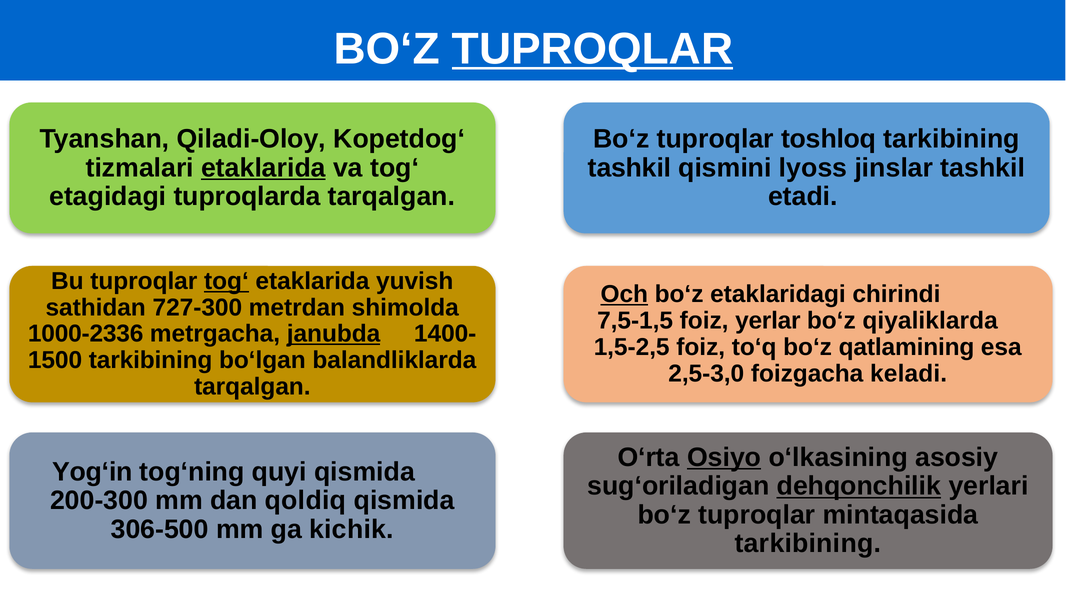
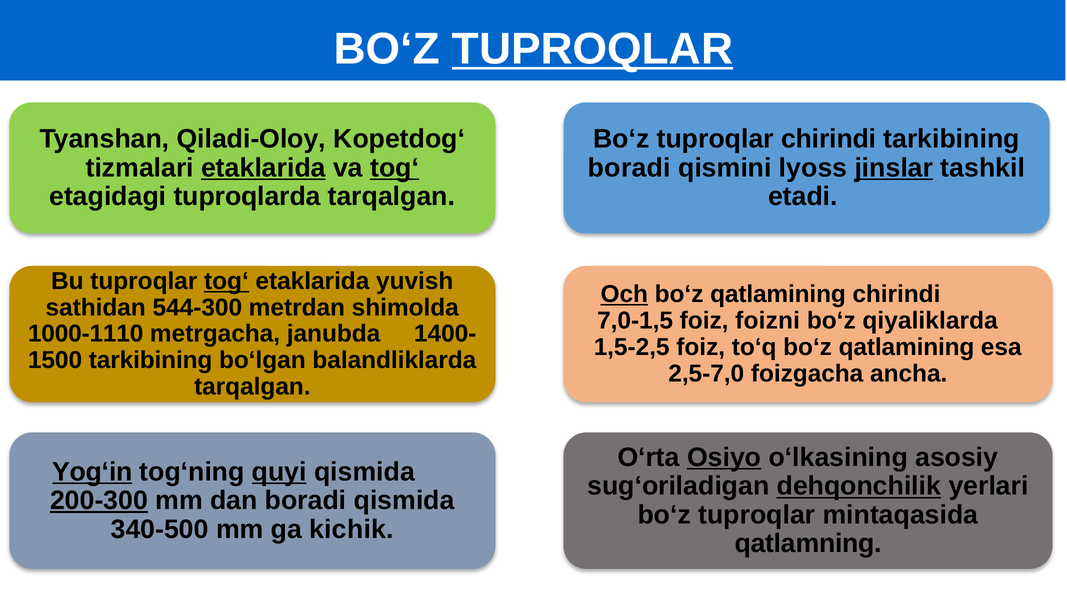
tuproqlar toshloq: toshloq -> chirindi (829, 139)
tog‘ underline: none -> present (395, 168)
tashkil: tashkil -> boradi (629, 168)
jinslar underline: none -> present (894, 168)
etaklaridagi: etaklaridagi -> qatlamining (778, 294)
727-300: 727-300 -> 544-300 (197, 308)
7,5-1,5: 7,5-1,5 -> 7,0-1,5 (635, 321)
yerlar: yerlar -> foizni (768, 321)
1000-2336: 1000-2336 -> 1000-1110 (86, 334)
janubda underline: present -> none (334, 334)
2,5-3,0: 2,5-3,0 -> 2,5-7,0 (706, 374)
keladi: keladi -> ancha (909, 374)
Yog‘in underline: none -> present (92, 472)
quyi underline: none -> present (279, 472)
200-300 underline: none -> present (99, 501)
dan qoldiq: qoldiq -> boradi (306, 501)
306-500: 306-500 -> 340-500 (160, 529)
tarkibining: tarkibining -> qatlamning (808, 544)
